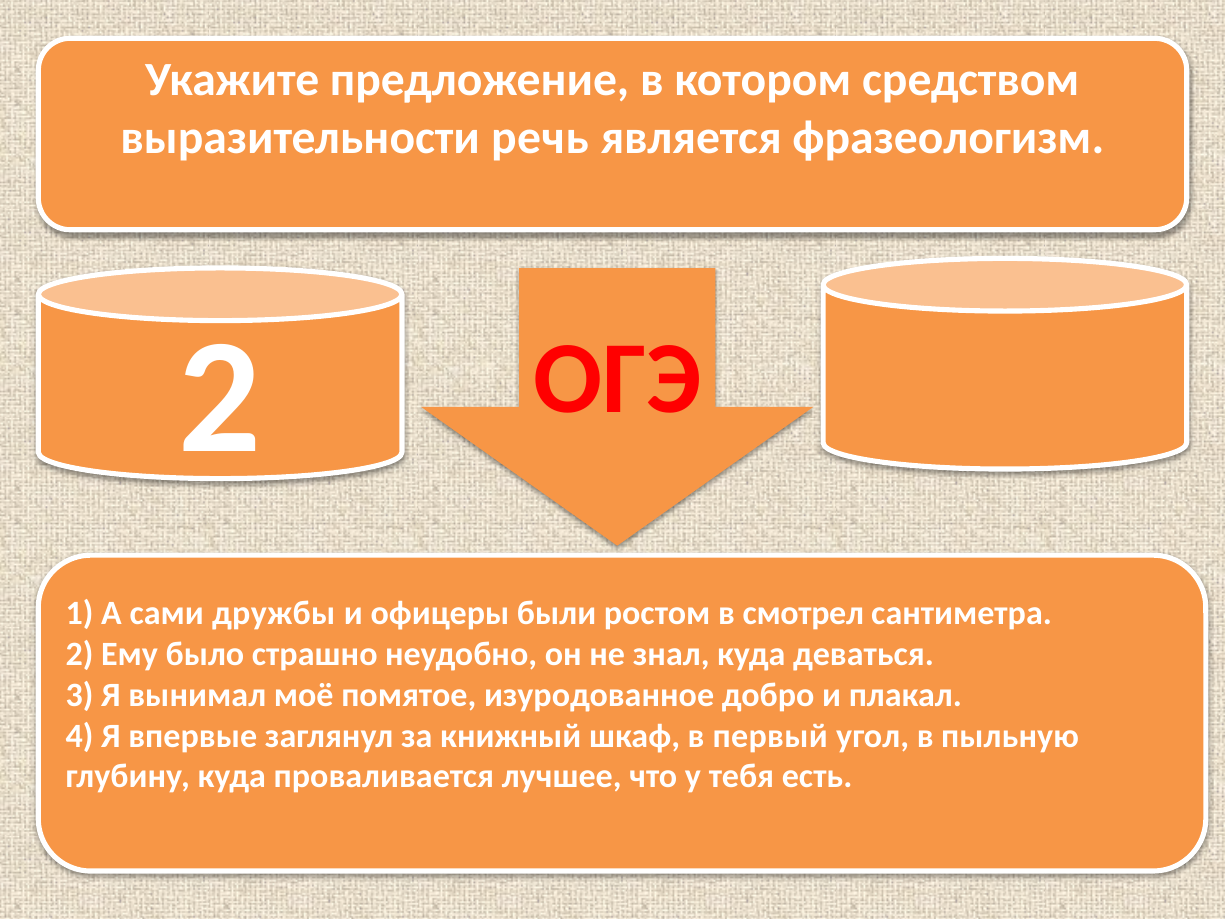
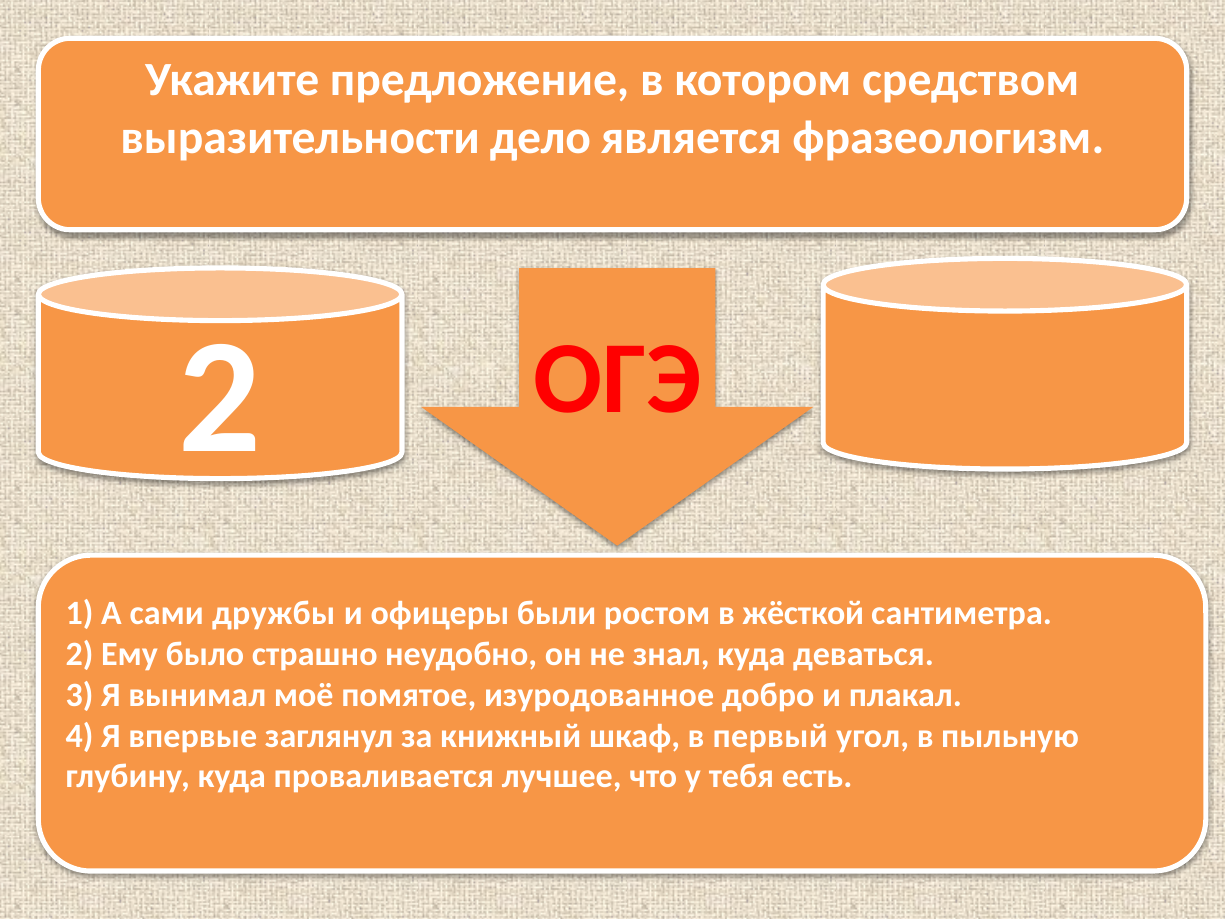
речь: речь -> дело (540, 137)
смотрел: смотрел -> жёсткой (803, 613)
